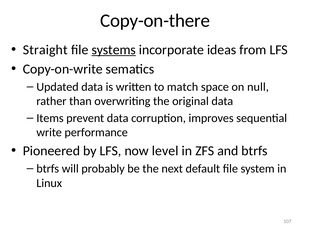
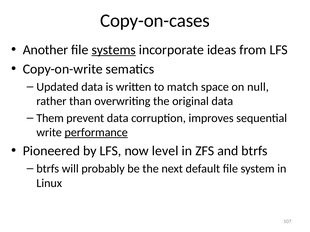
Copy-on-there: Copy-on-there -> Copy-on-cases (155, 21)
Straight: Straight -> Another (45, 50)
Items: Items -> Them (50, 118)
performance underline: none -> present (96, 133)
